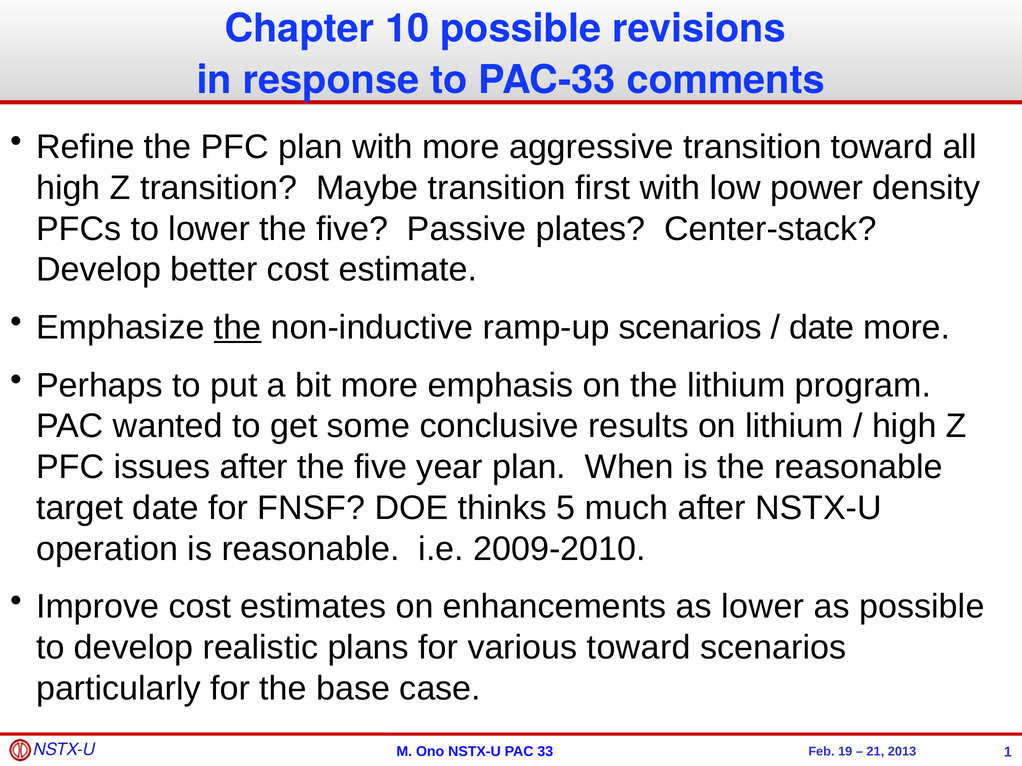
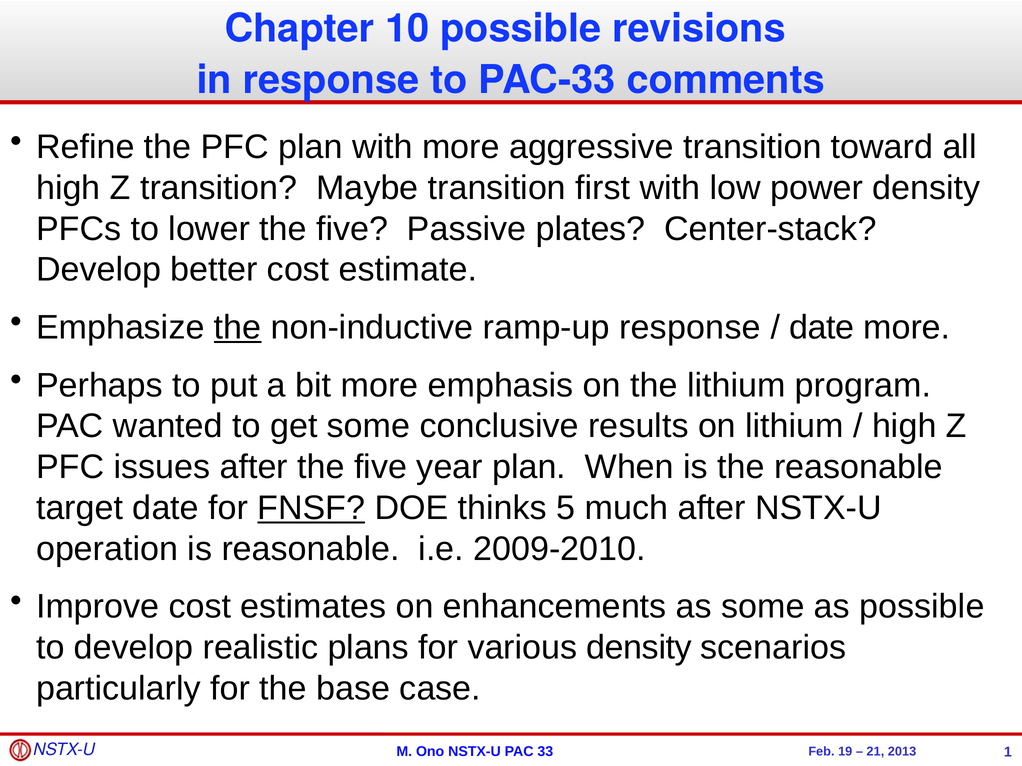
ramp-up scenarios: scenarios -> response (690, 328)
FNSF underline: none -> present (311, 508)
as lower: lower -> some (763, 607)
various toward: toward -> density (639, 648)
